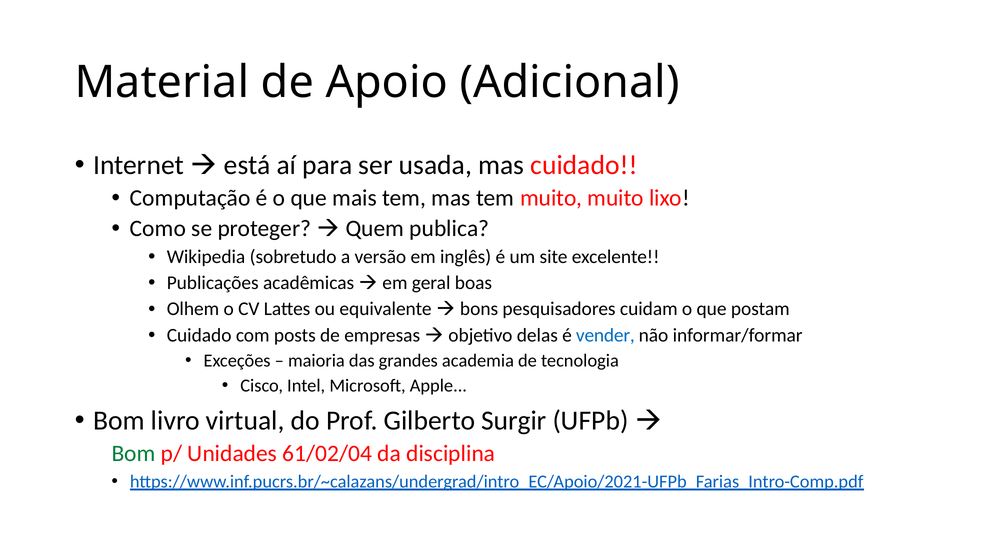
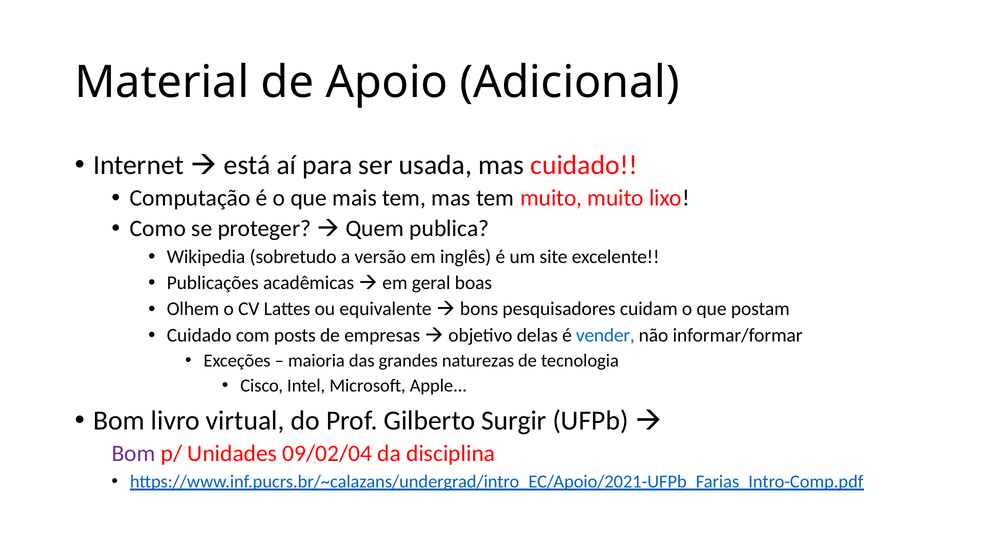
academia: academia -> naturezas (478, 361)
Bom colour: green -> purple (134, 453)
61/02/04: 61/02/04 -> 09/02/04 (327, 453)
